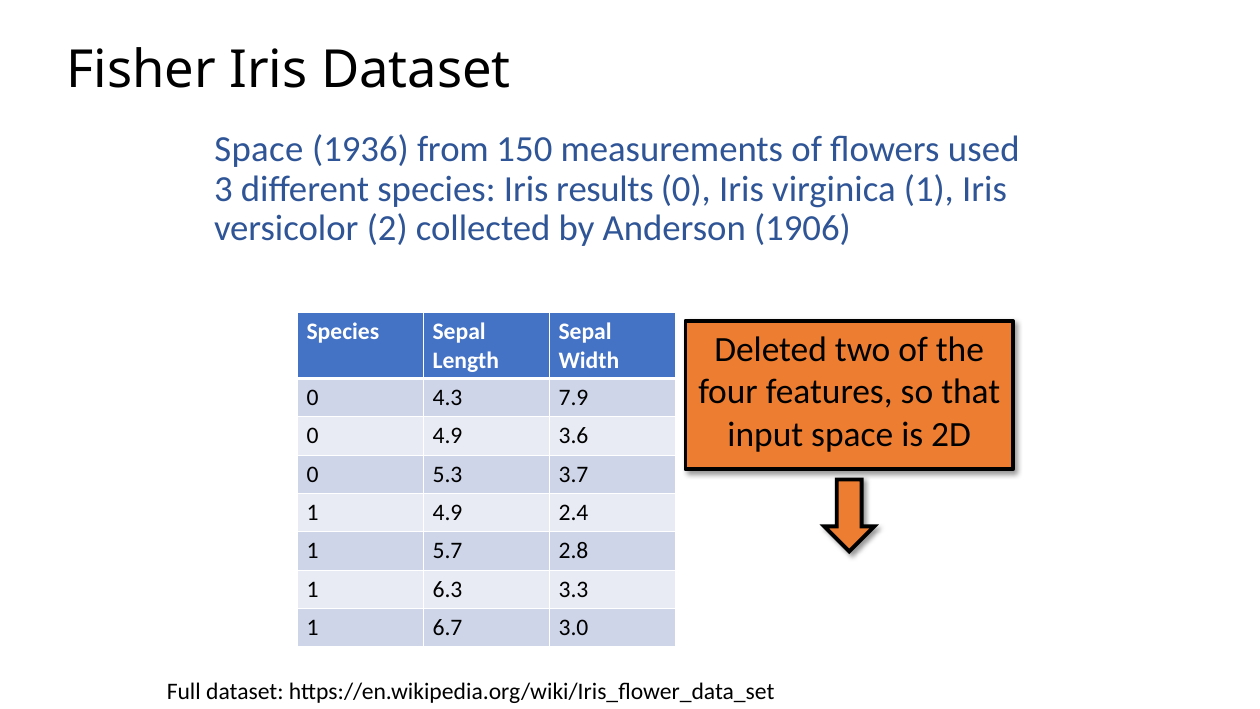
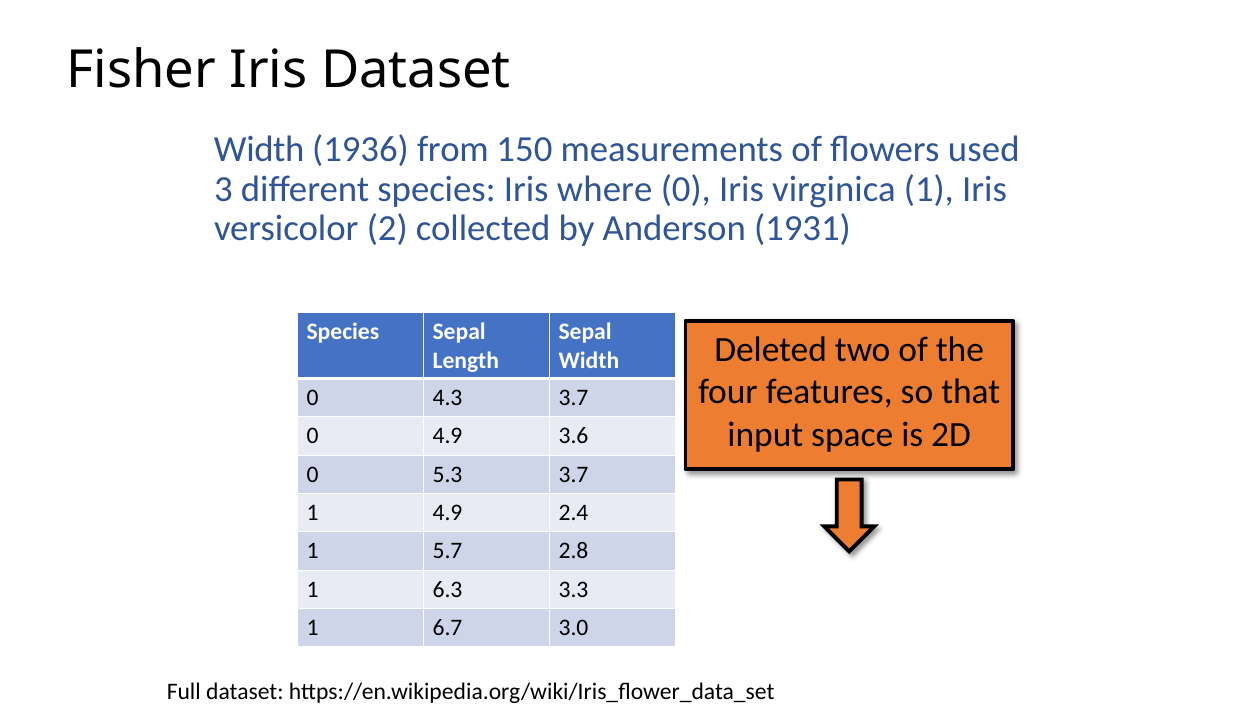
Space: Space -> Width (259, 149)
results: results -> where (605, 189)
1906: 1906 -> 1931 (802, 229)
4.3 7.9: 7.9 -> 3.7 (574, 398)
